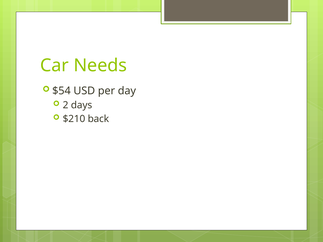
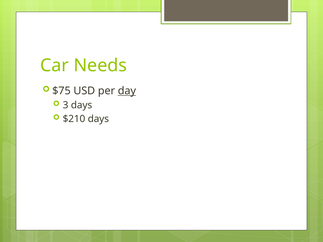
$54: $54 -> $75 (61, 91)
day underline: none -> present (127, 91)
2: 2 -> 3 (66, 105)
$210 back: back -> days (98, 119)
